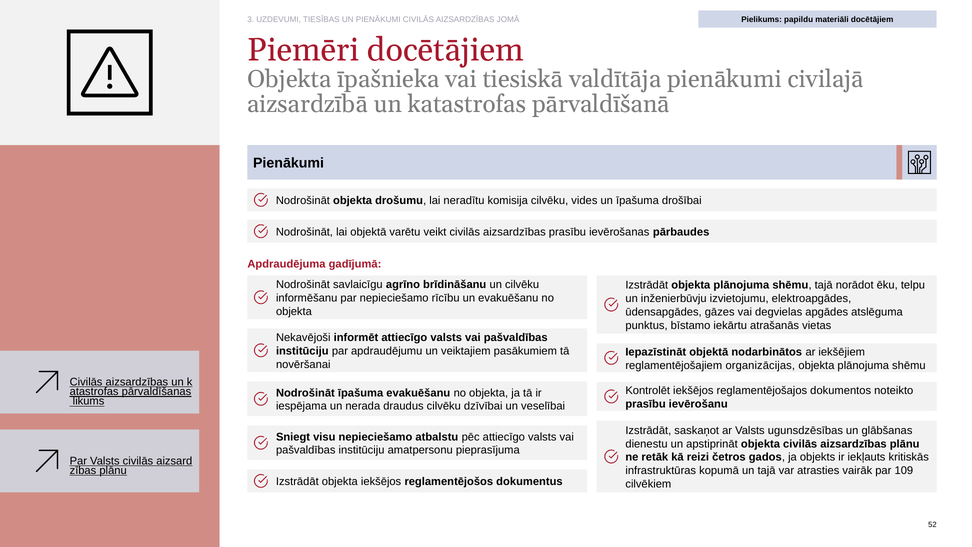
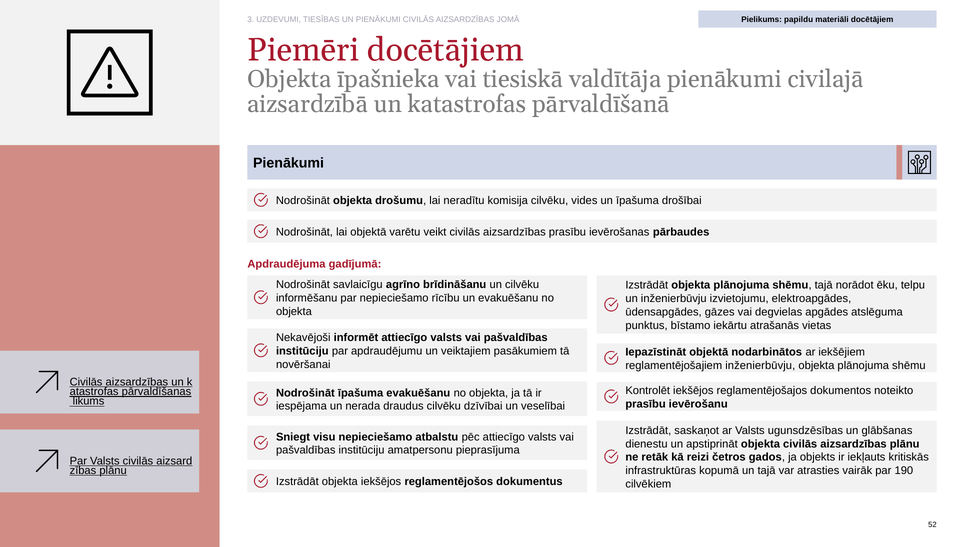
reglamentējošajiem organizācijas: organizācijas -> inženierbūvju (760, 365)
109: 109 -> 190 (904, 470)
